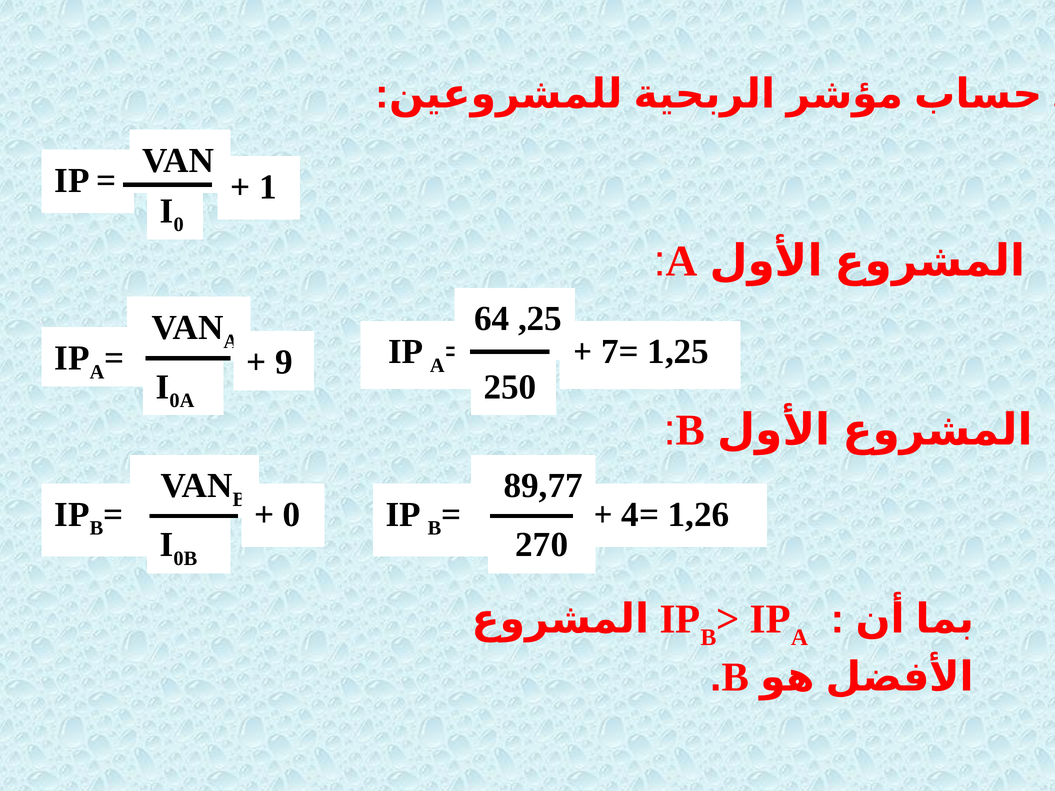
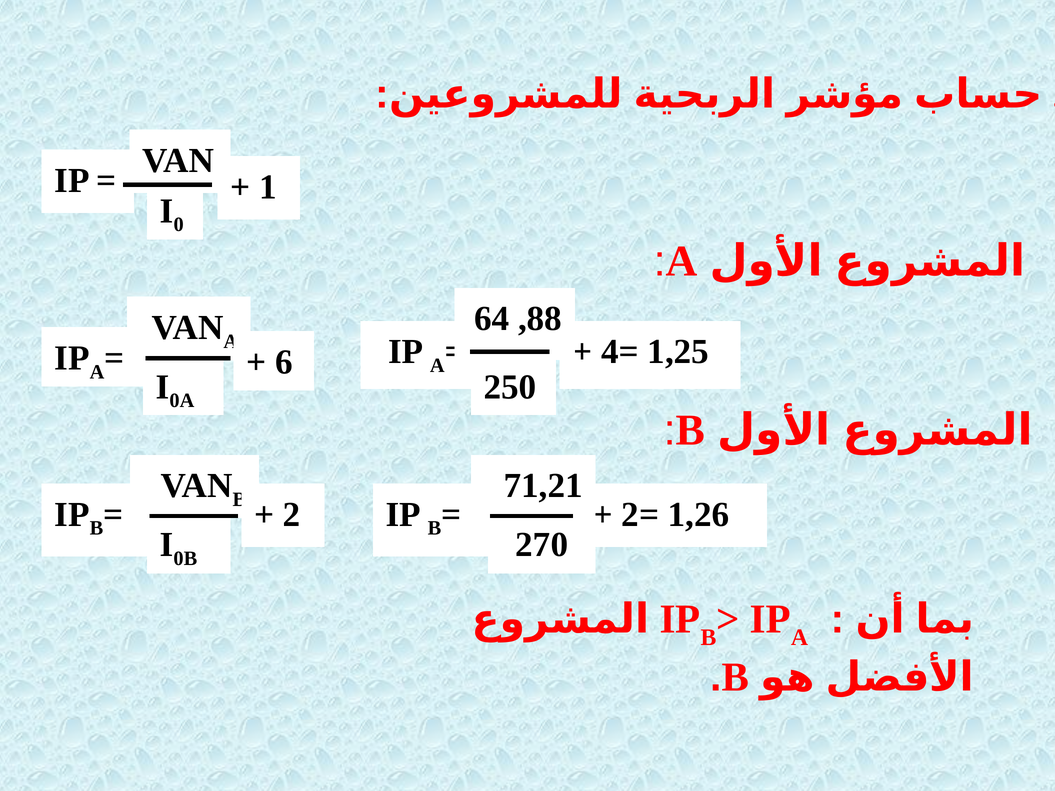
,25: ,25 -> ,88 (540, 319)
9: 9 -> 6 (284, 362)
7=: 7= -> 4= (620, 352)
89,77: 89,77 -> 71,21 (543, 486)
0: 0 -> 2 (291, 515)
4=: 4= -> 2= (640, 515)
